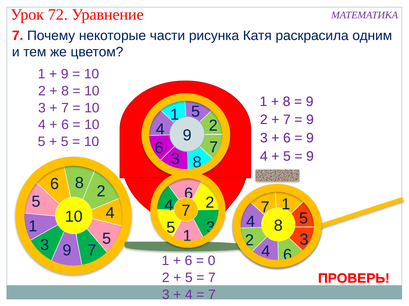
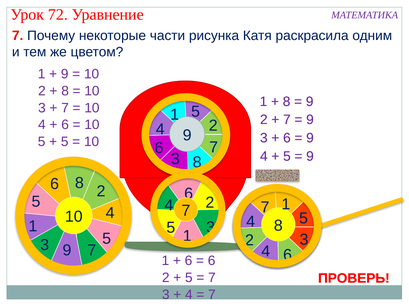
0: 0 -> 6 (212, 261)
